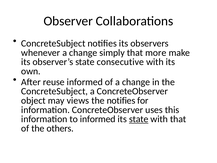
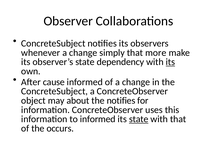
consecutive: consecutive -> dependency (120, 62)
its underline: none -> present (170, 62)
reuse: reuse -> cause (54, 82)
views: views -> about (78, 100)
others: others -> occurs (60, 128)
